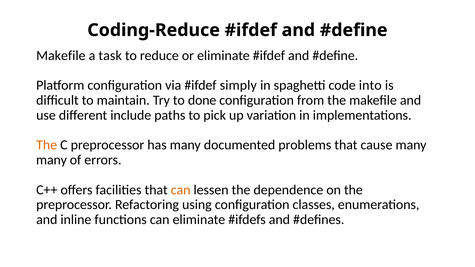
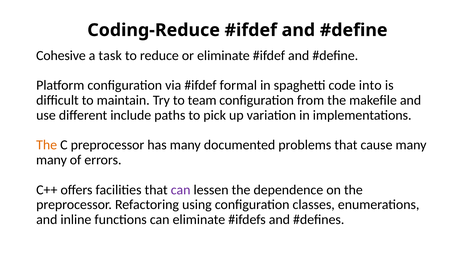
Makefile: Makefile -> Cohesive (61, 56)
simply: simply -> formal (238, 85)
done: done -> team (202, 100)
can colour: orange -> purple (181, 190)
